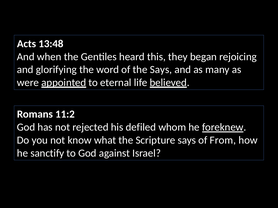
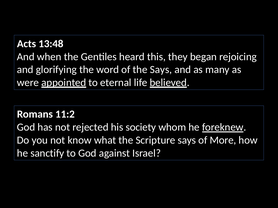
defiled: defiled -> society (141, 127)
From: From -> More (223, 140)
